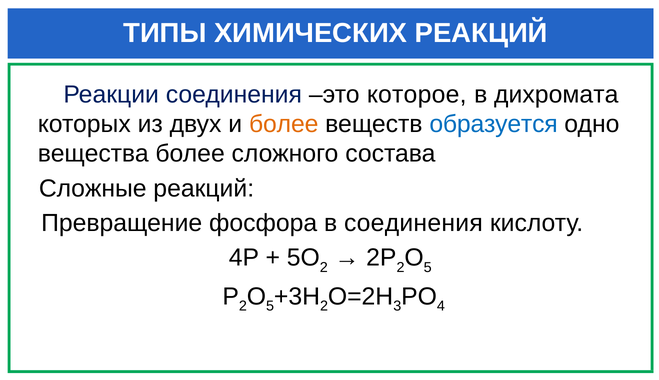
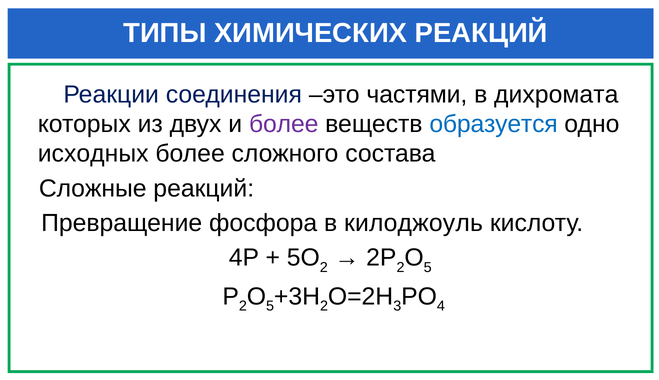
которое: которое -> частями (417, 94)
более colour: orange -> purple (284, 124)
вещества: вещества -> исходных (93, 154)
в соединения: соединения -> килоджоуль (413, 223)
